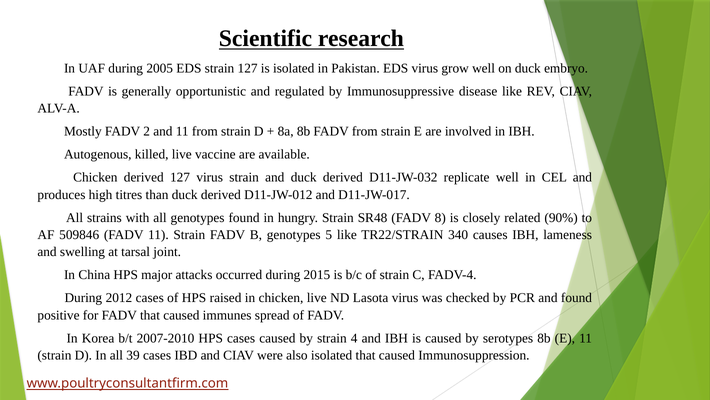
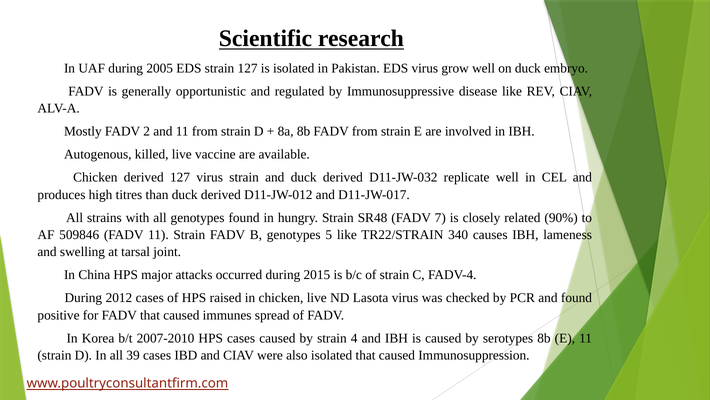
8: 8 -> 7 (440, 217)
